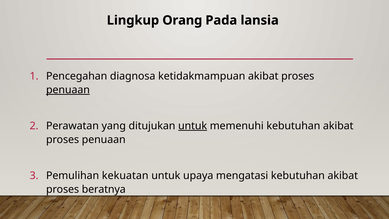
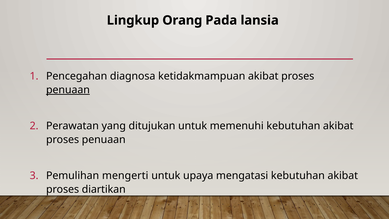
untuk underline: present -> none (193, 126)
kekuatan: kekuatan -> mengerti (125, 176)
beratnya: beratnya -> diartikan (104, 189)
